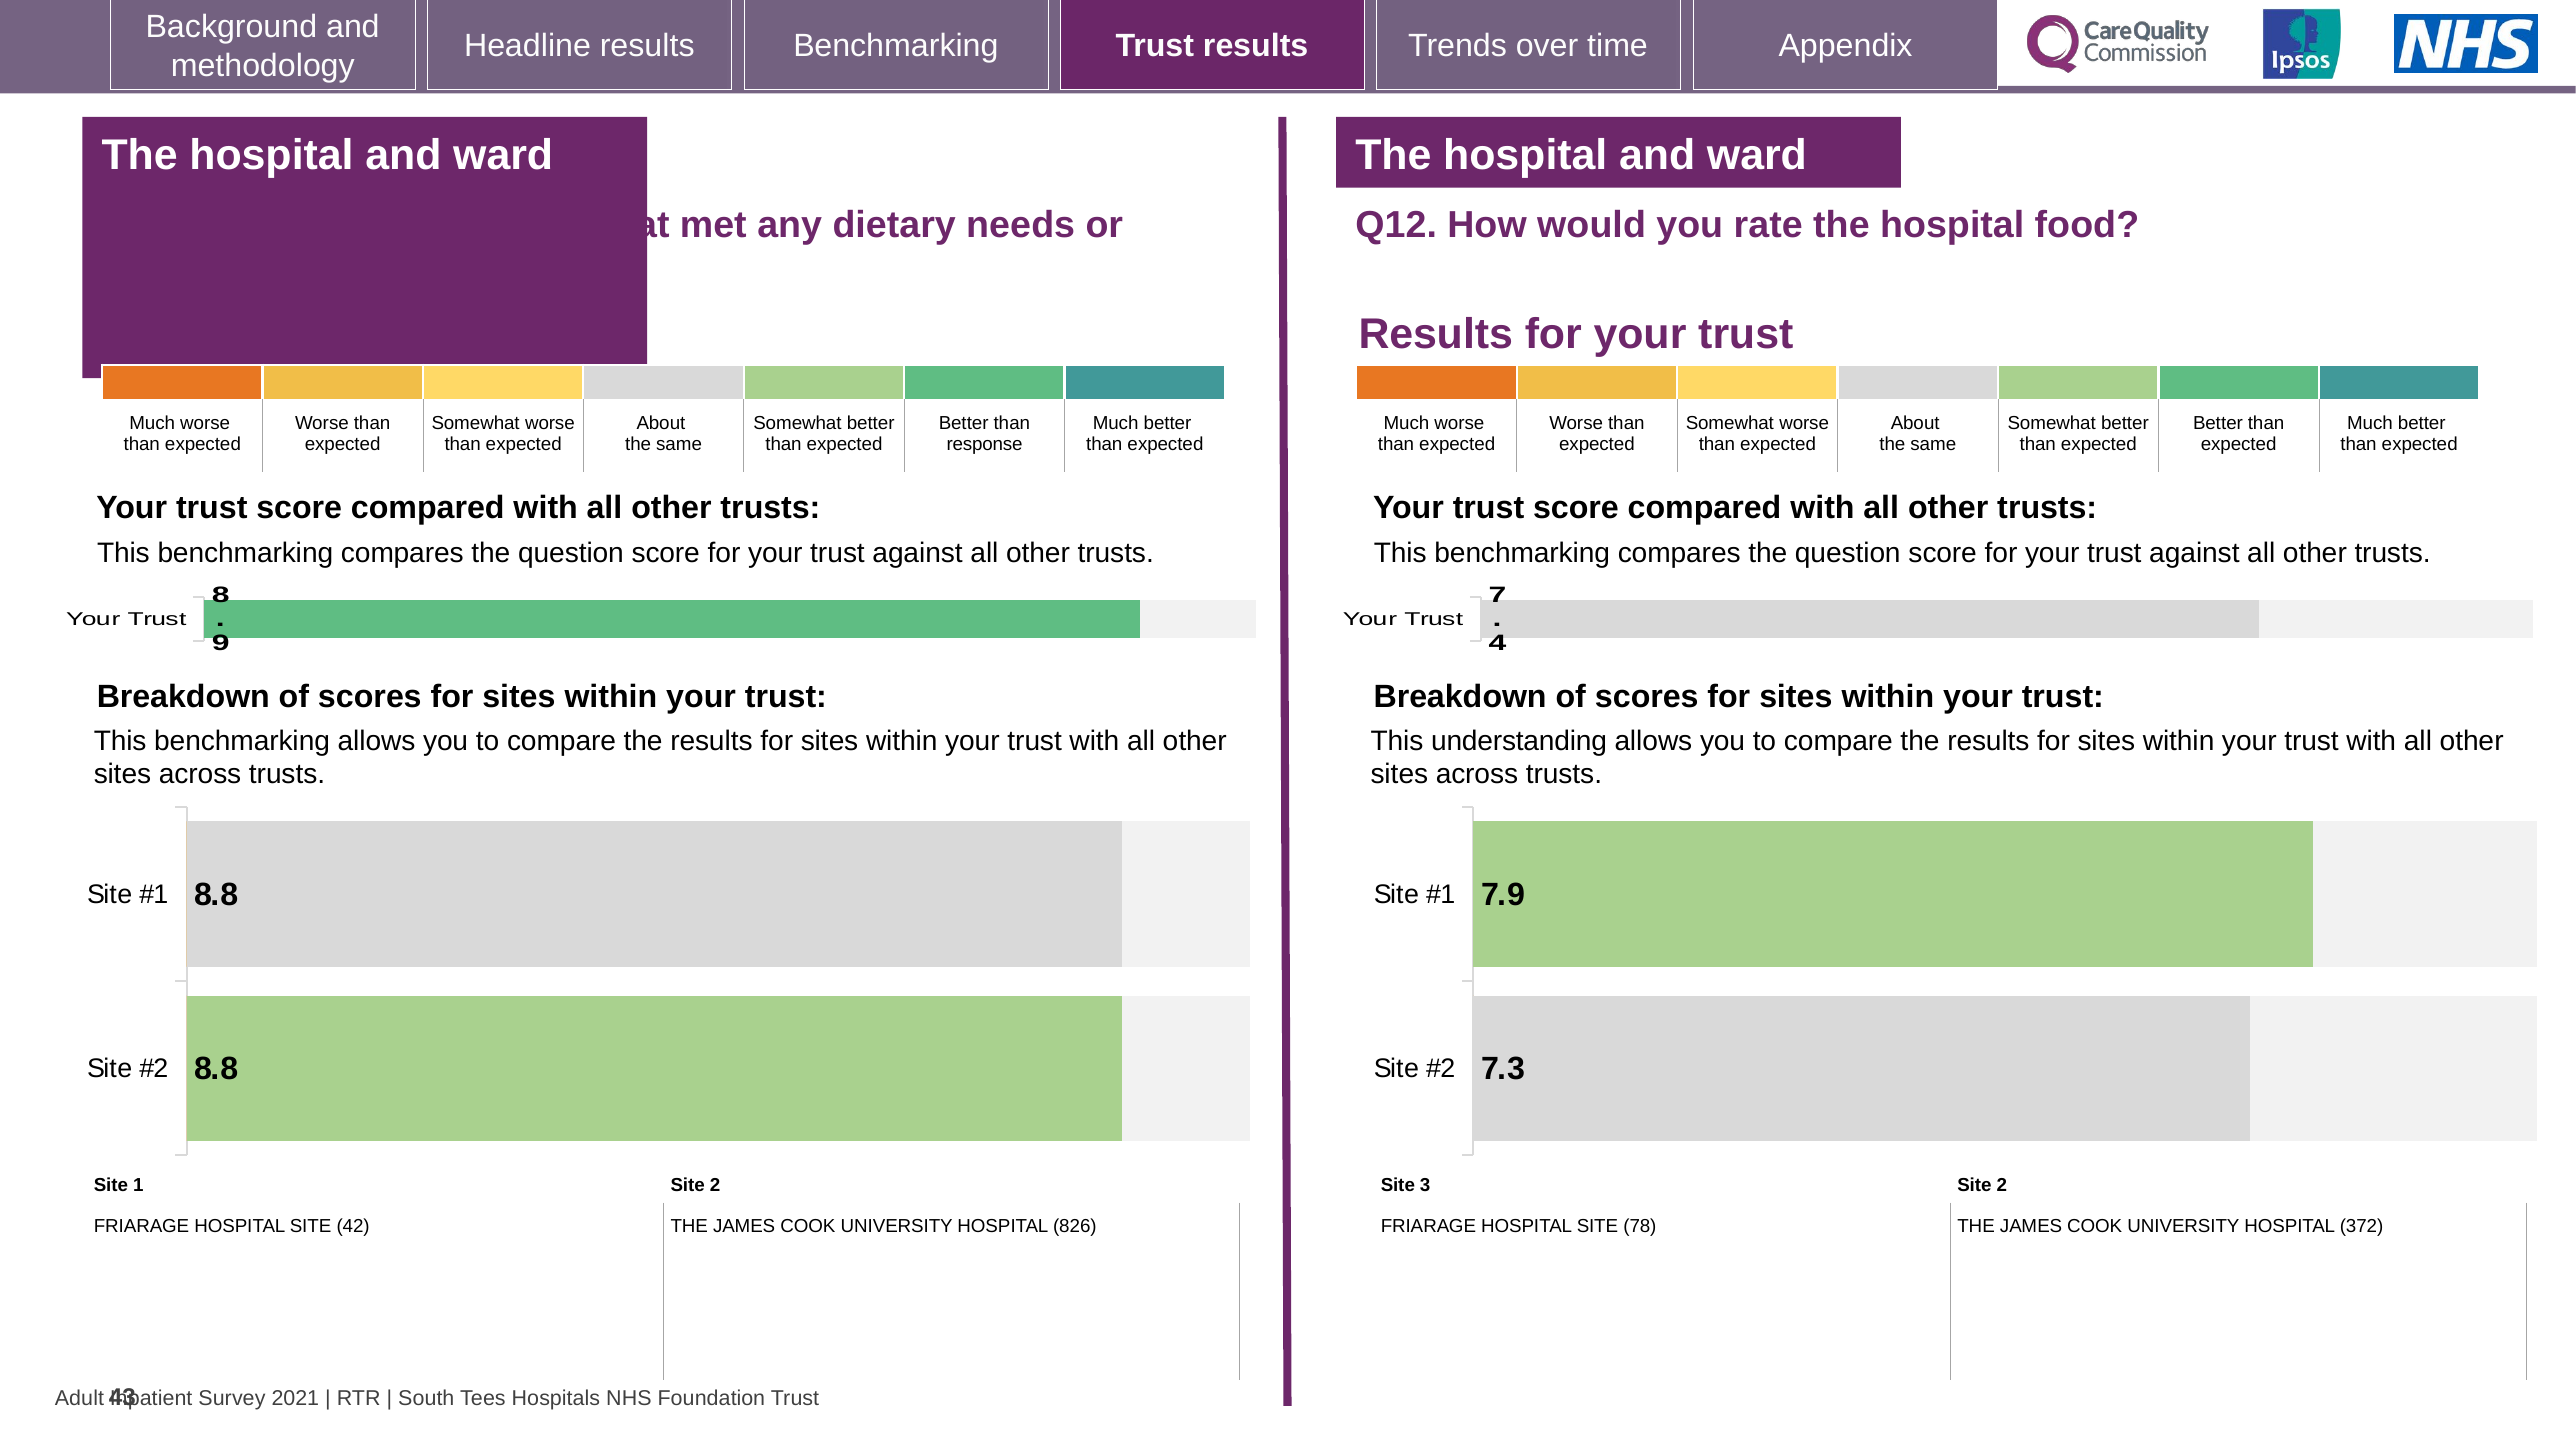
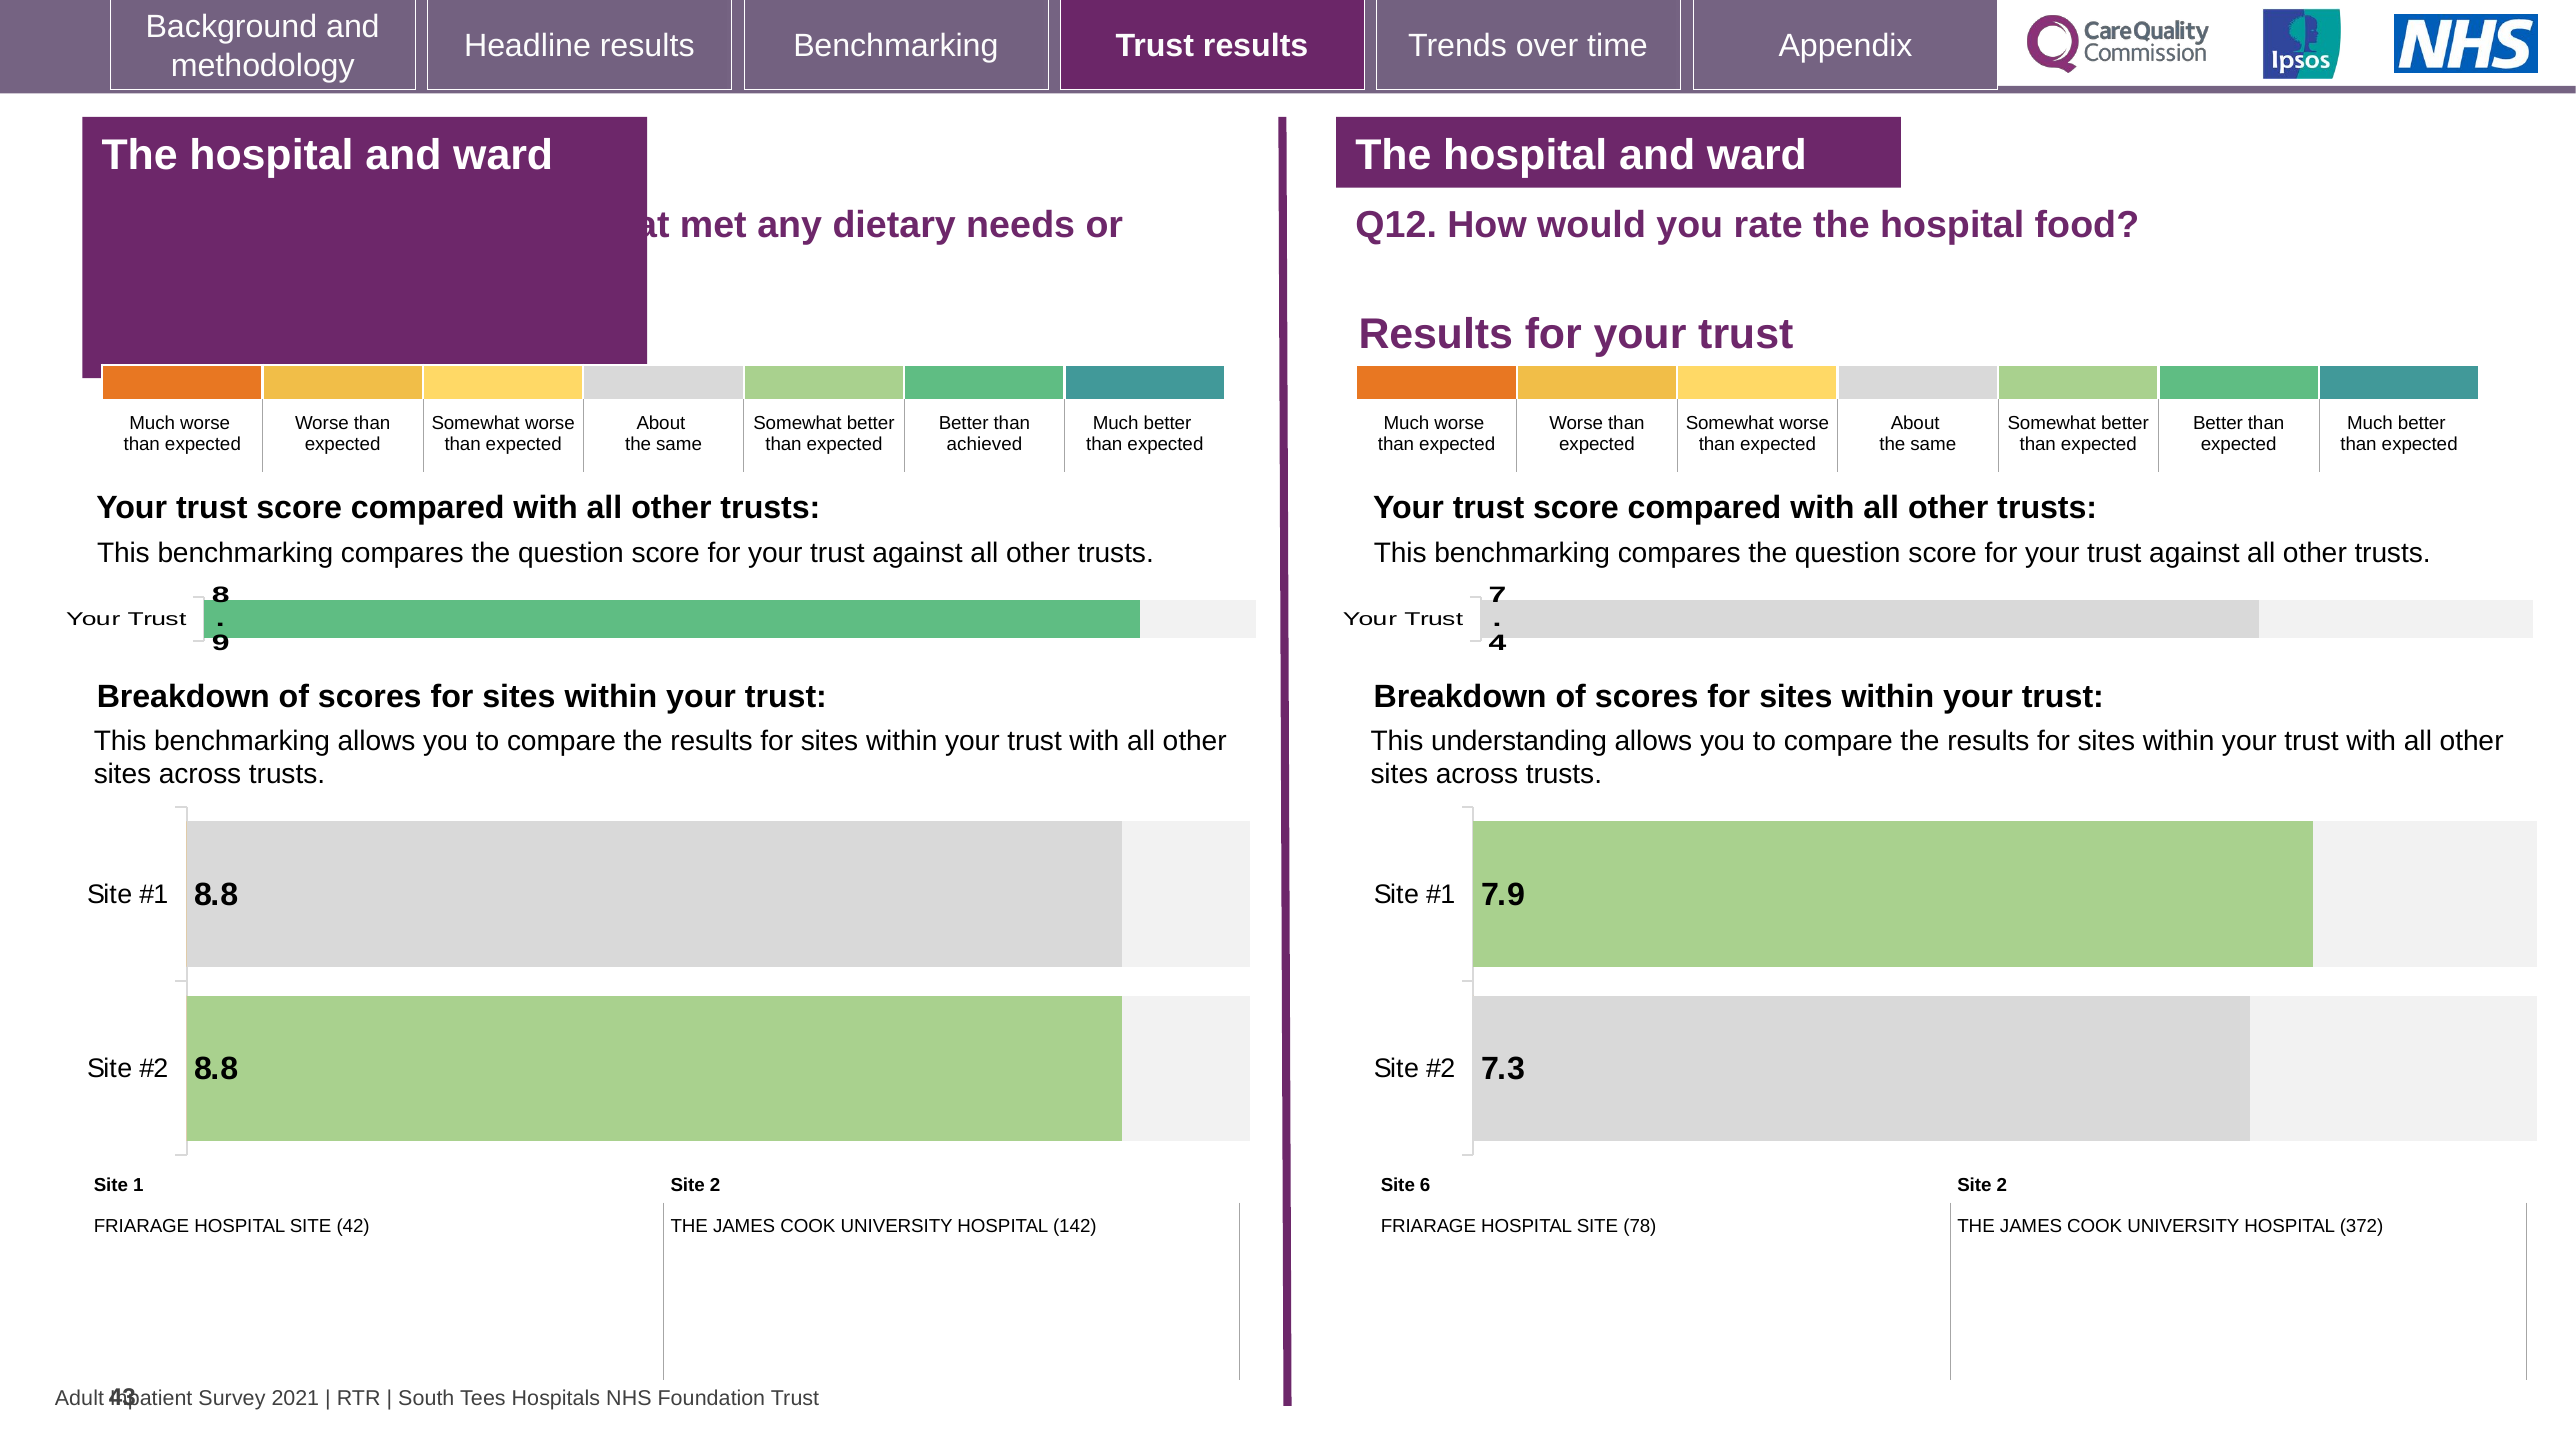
response: response -> achieved (984, 444)
3: 3 -> 6 (1425, 1185)
826: 826 -> 142 (1075, 1227)
